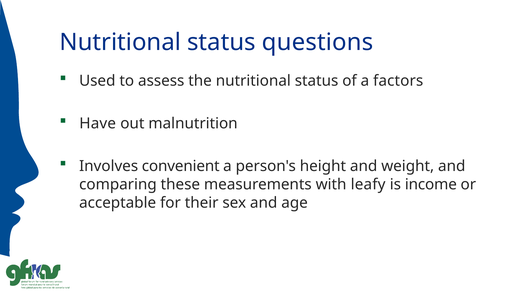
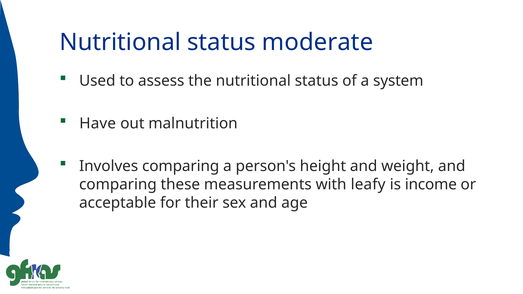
questions: questions -> moderate (318, 42)
factors: factors -> system (398, 81)
Involves convenient: convenient -> comparing (181, 166)
